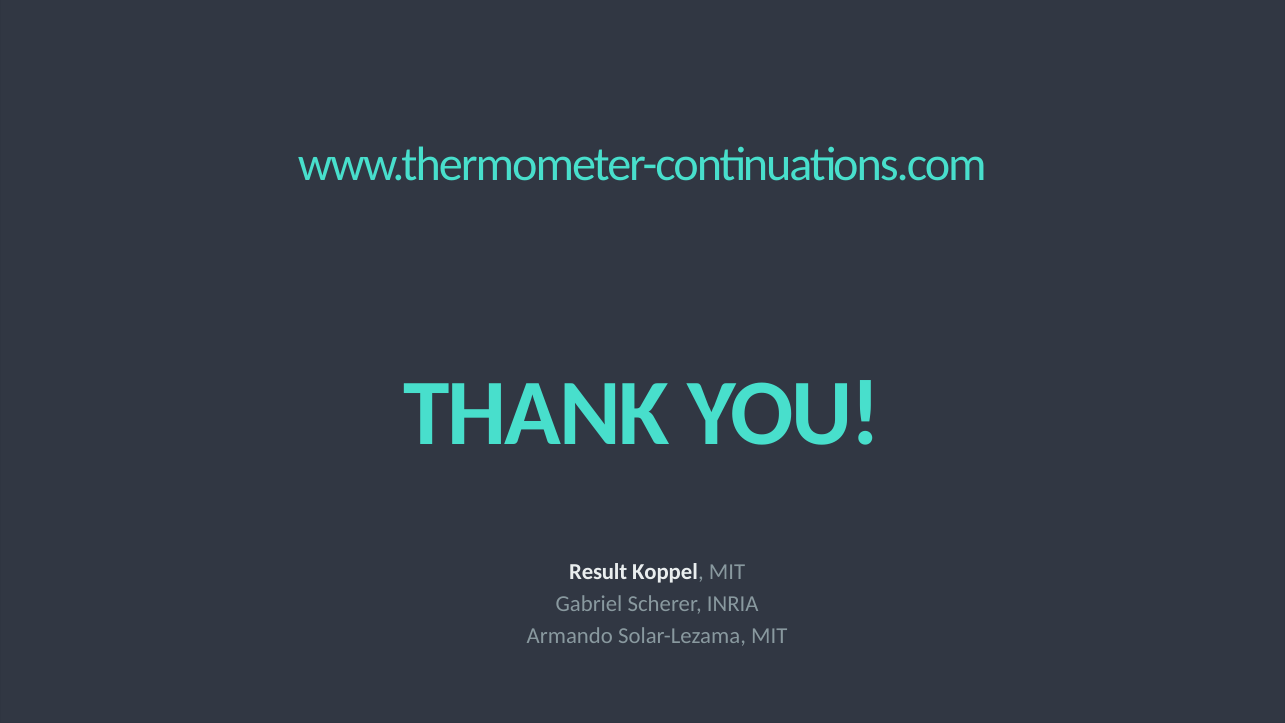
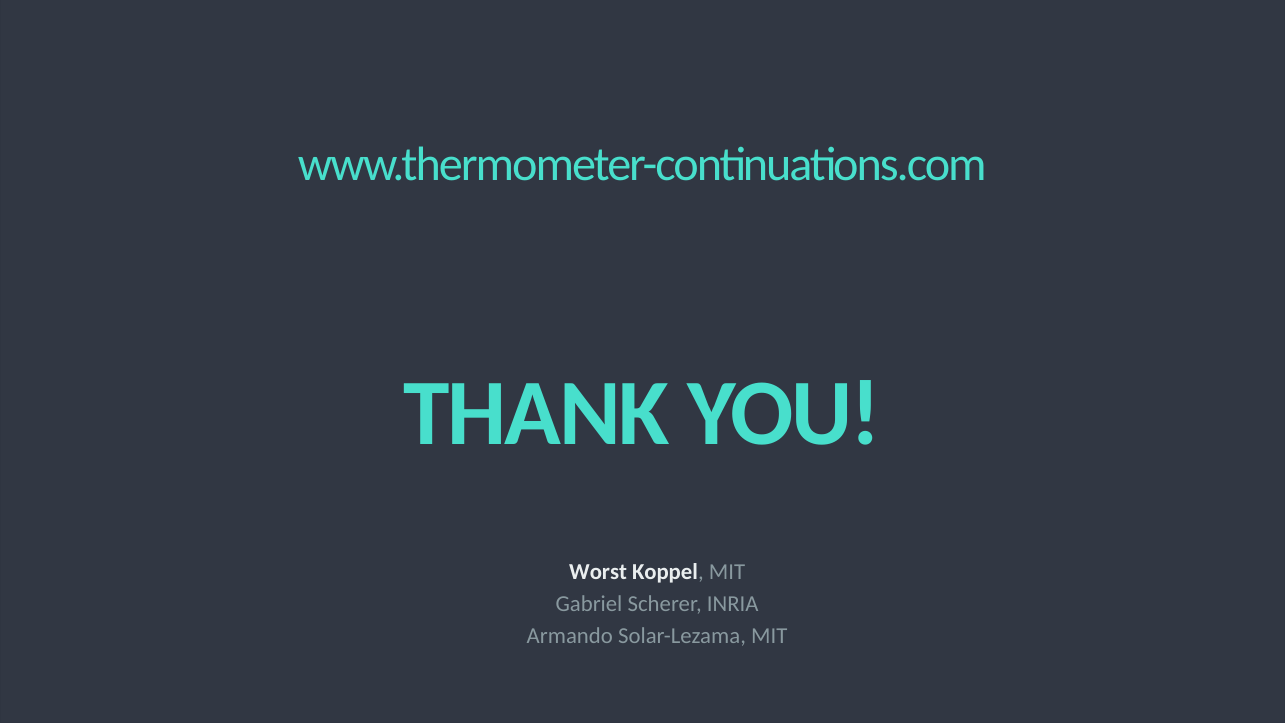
Result: Result -> Worst (598, 572)
